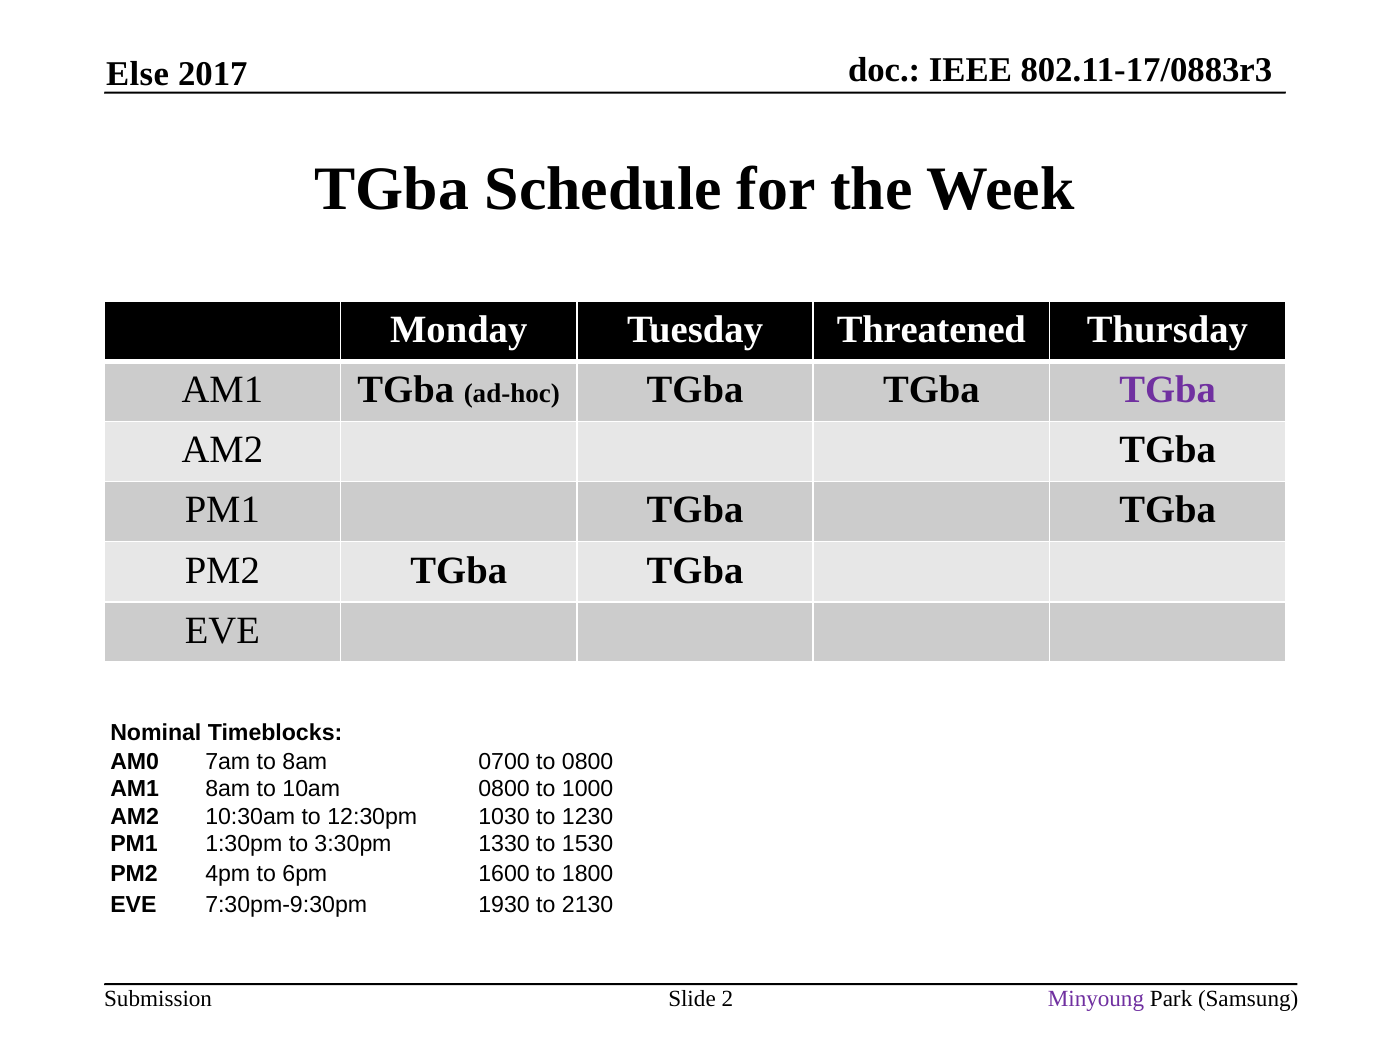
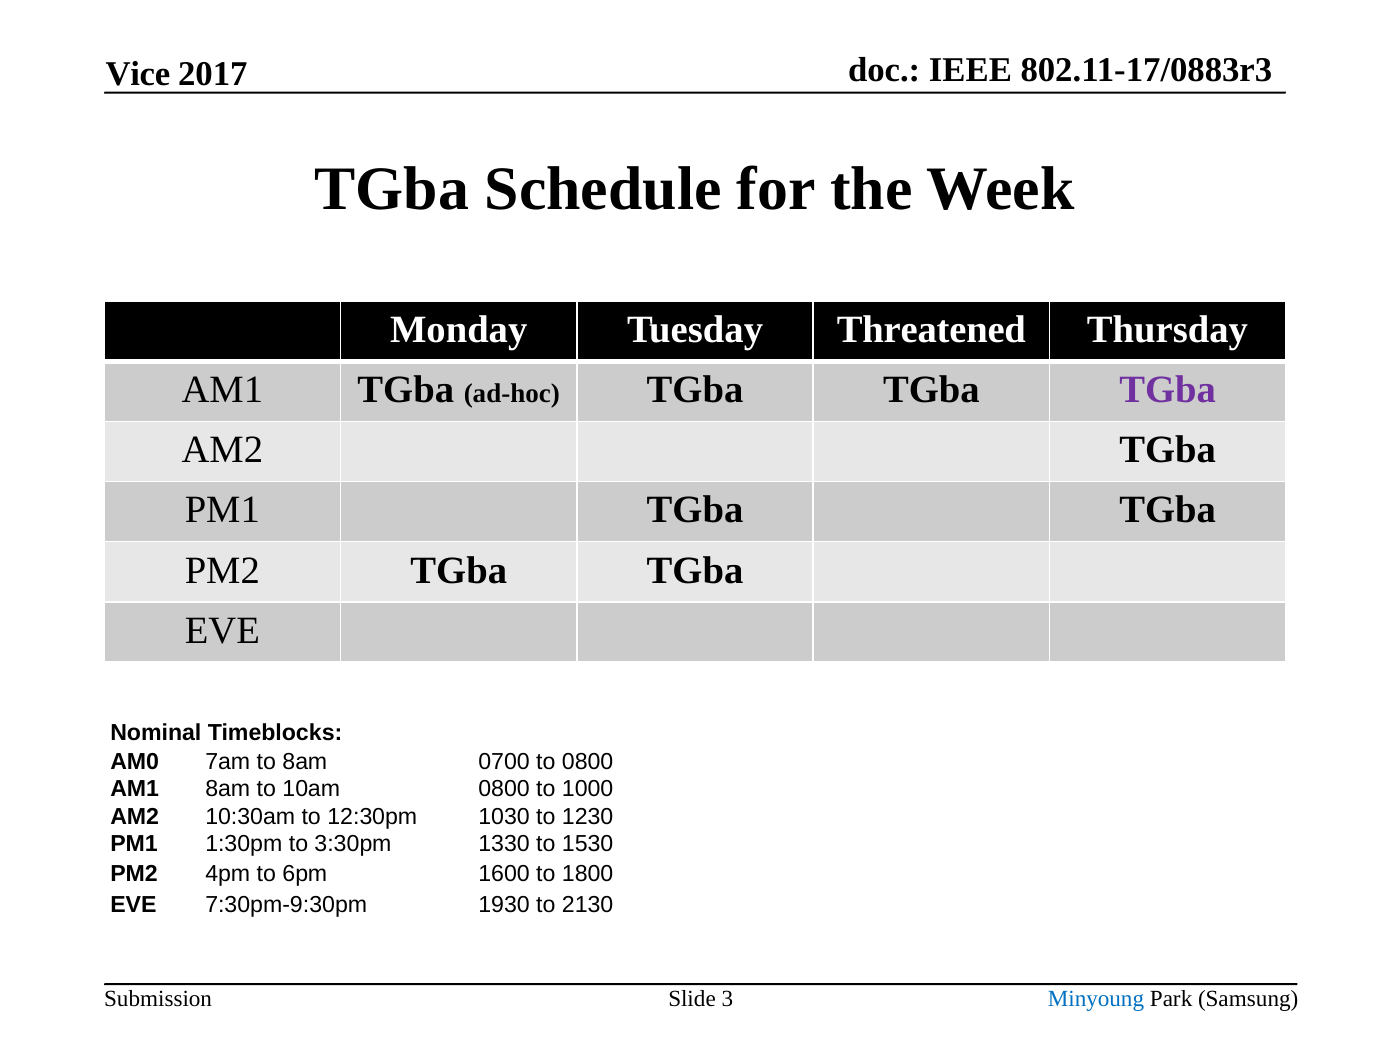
Else: Else -> Vice (138, 74)
2: 2 -> 3 (727, 1000)
Minyoung colour: purple -> blue (1096, 1000)
